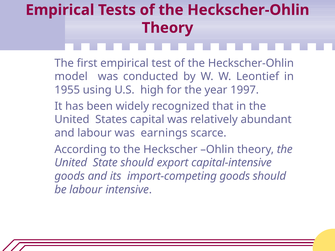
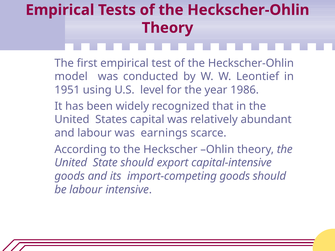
1955: 1955 -> 1951 (67, 90)
high: high -> level (152, 90)
1997: 1997 -> 1986 (245, 90)
